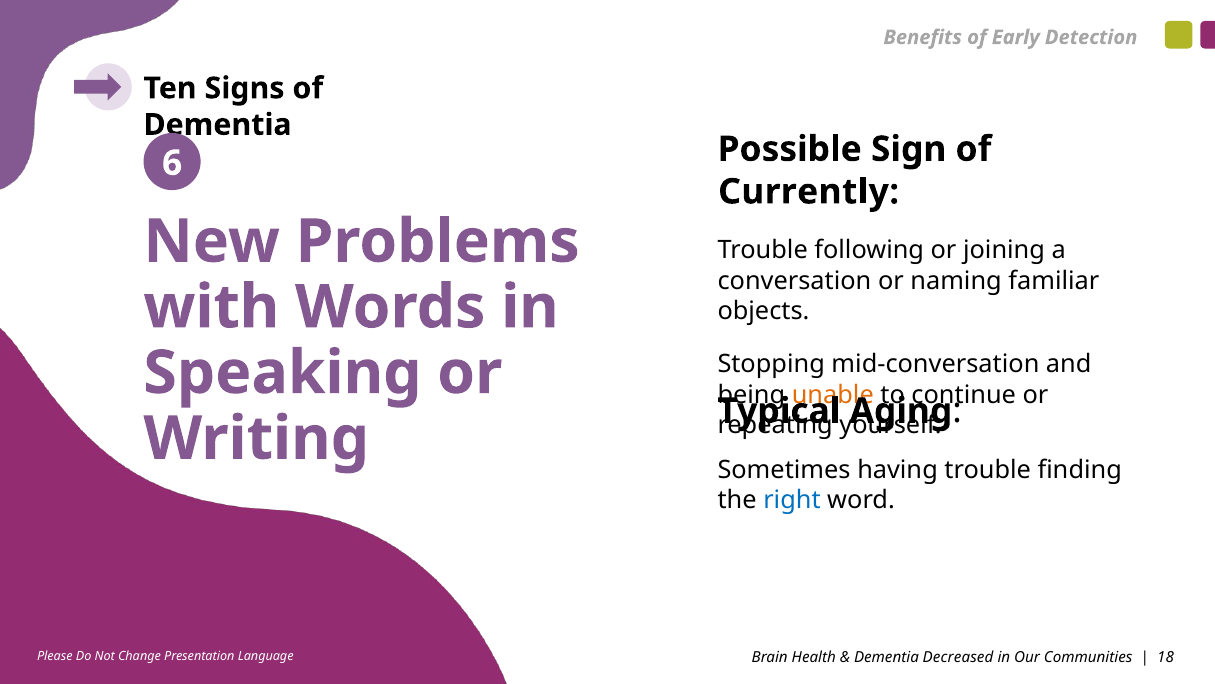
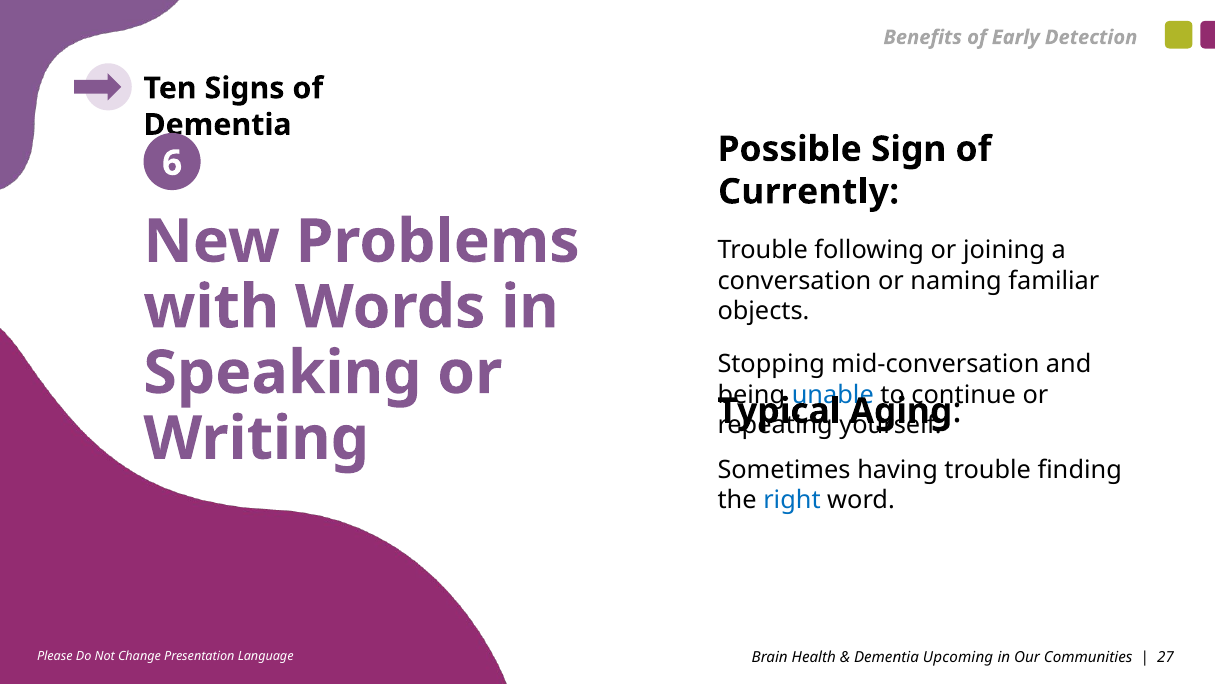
unable colour: orange -> blue (833, 394)
Decreased: Decreased -> Upcoming (958, 657)
18: 18 -> 27 (1166, 657)
